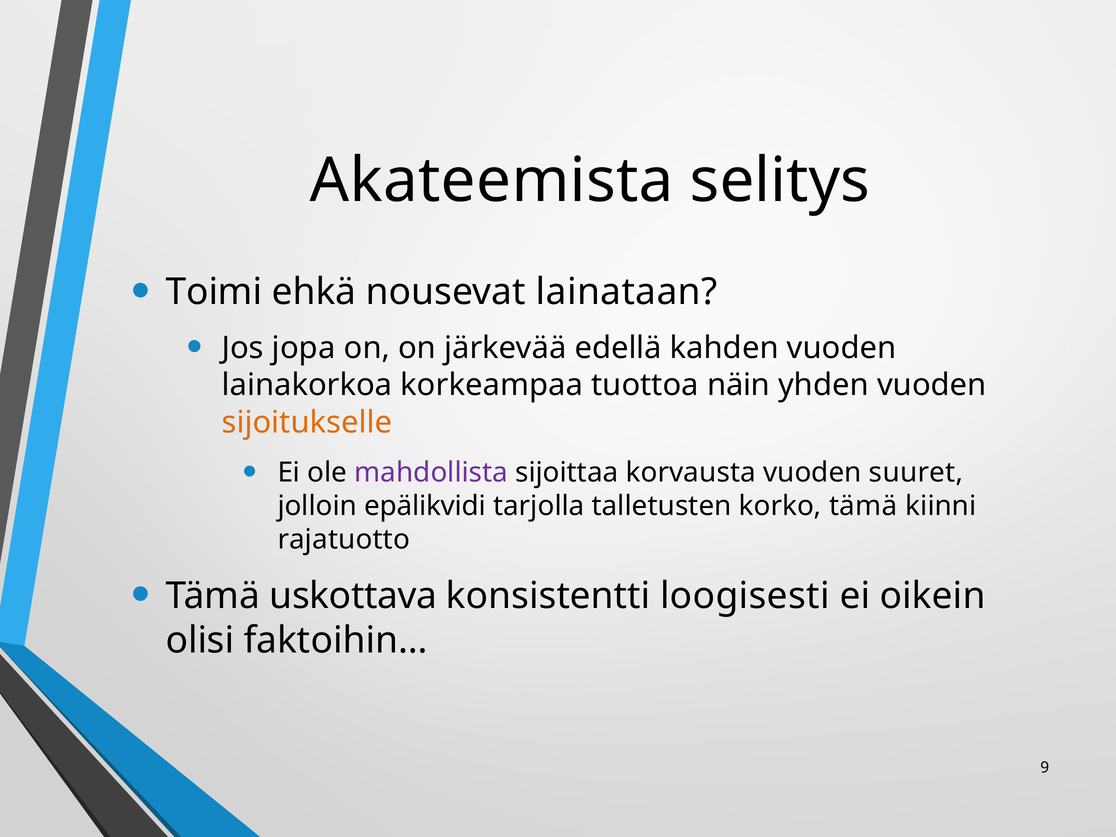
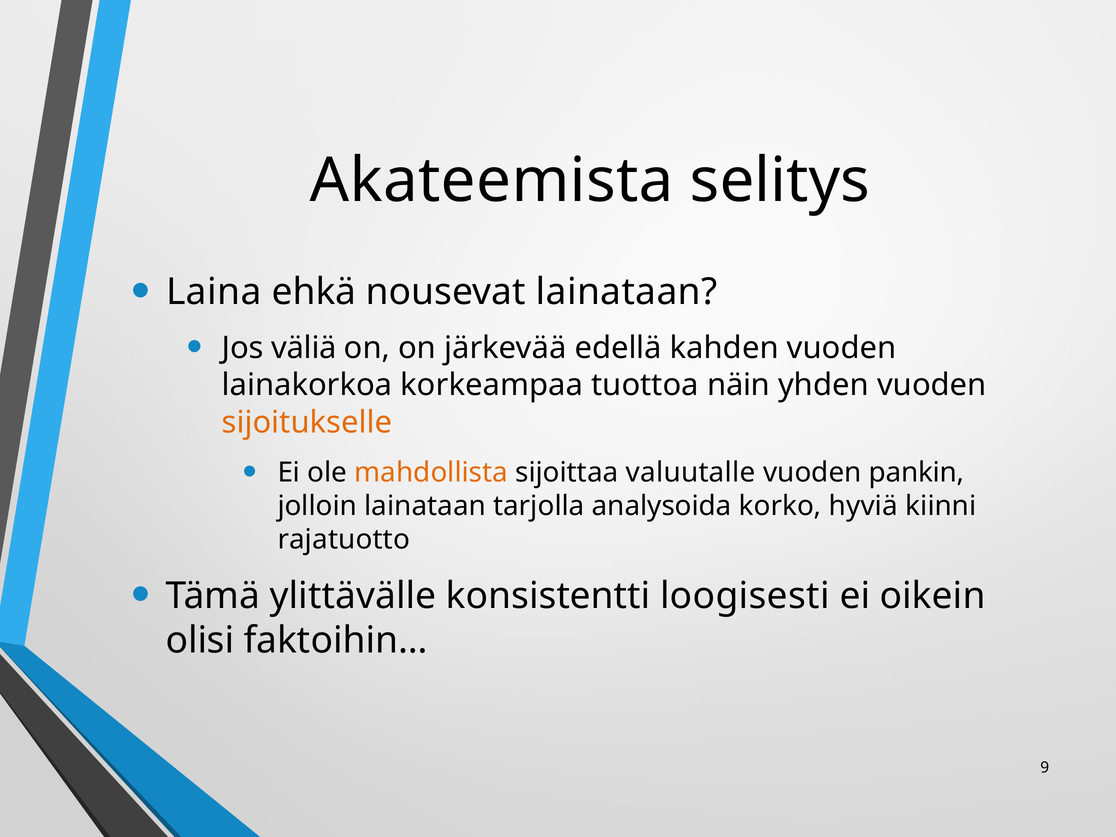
Toimi: Toimi -> Laina (214, 292)
jopa: jopa -> väliä (304, 348)
mahdollista colour: purple -> orange (431, 472)
korvausta: korvausta -> valuutalle (691, 472)
suuret: suuret -> pankin (916, 472)
jolloin epälikvidi: epälikvidi -> lainataan (425, 506)
talletusten: talletusten -> analysoida (662, 506)
korko tämä: tämä -> hyviä (863, 506)
uskottava: uskottava -> ylittävälle (353, 596)
